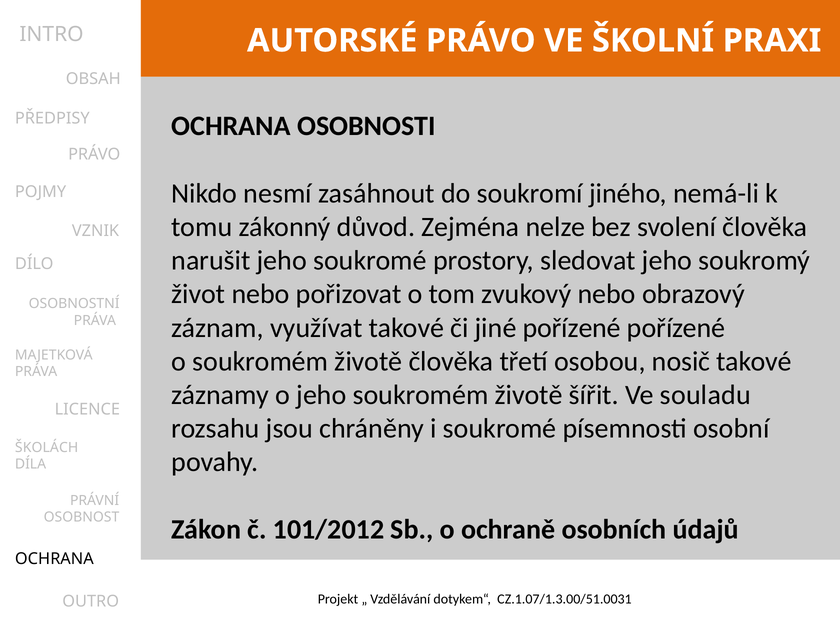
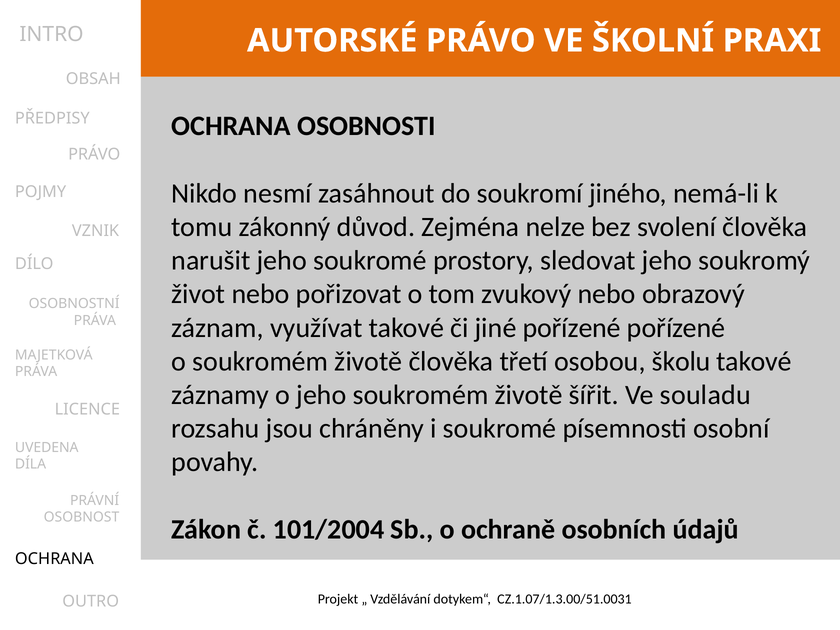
nosič: nosič -> školu (681, 361)
ŠKOLÁCH: ŠKOLÁCH -> UVEDENA (47, 448)
101/2012: 101/2012 -> 101/2004 (329, 529)
